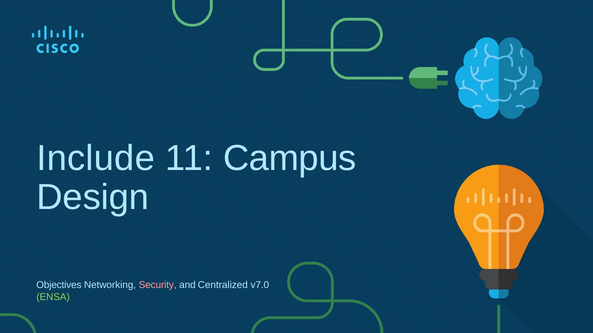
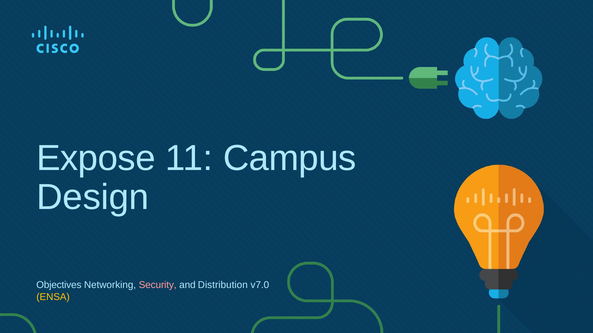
Include: Include -> Expose (96, 158)
Centralized: Centralized -> Distribution (223, 285)
ENSA colour: light green -> yellow (53, 297)
